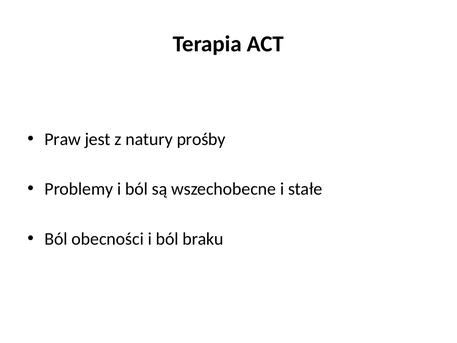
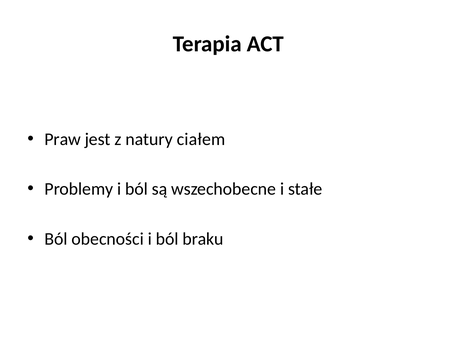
prośby: prośby -> ciałem (201, 139)
